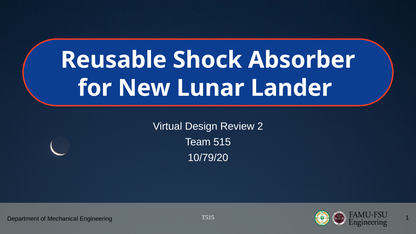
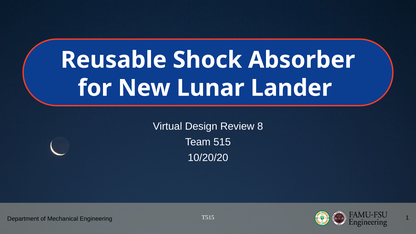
2: 2 -> 8 (260, 126)
10/79/20: 10/79/20 -> 10/20/20 (208, 158)
